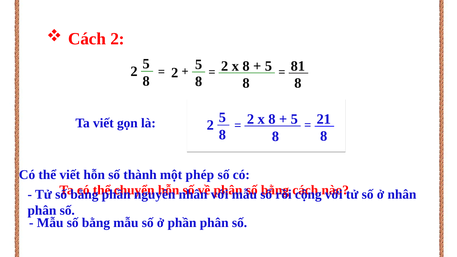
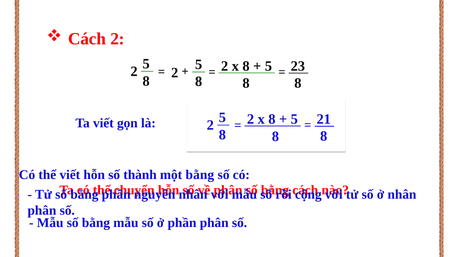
81: 81 -> 23 (298, 66)
một phép: phép -> bằng (200, 175)
